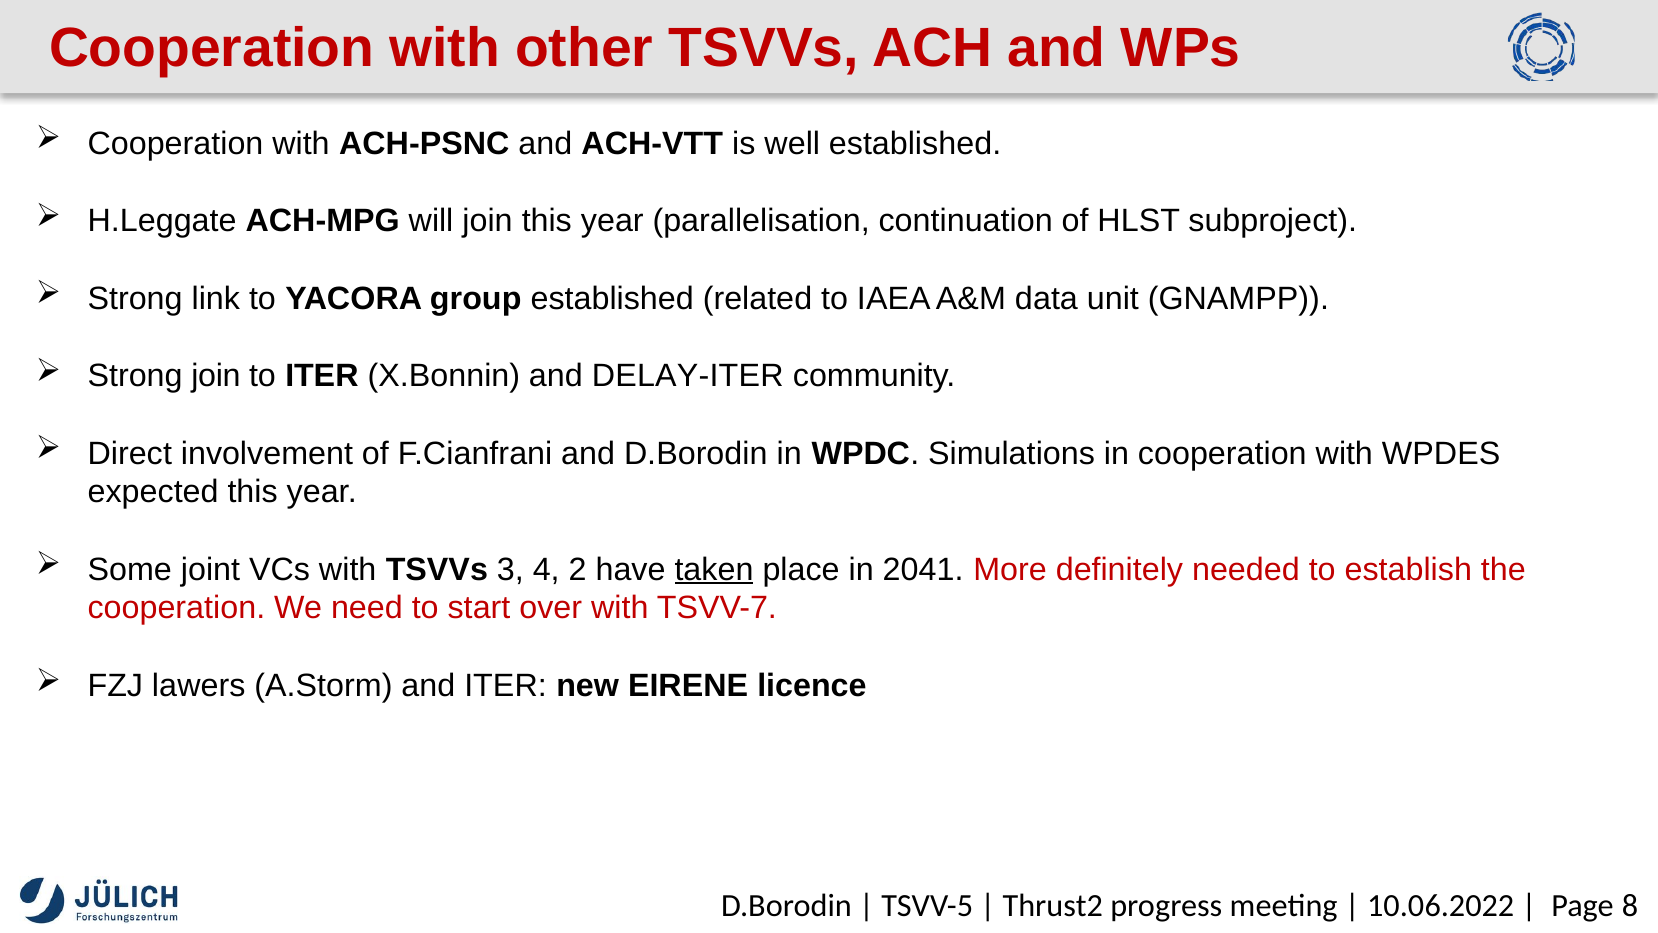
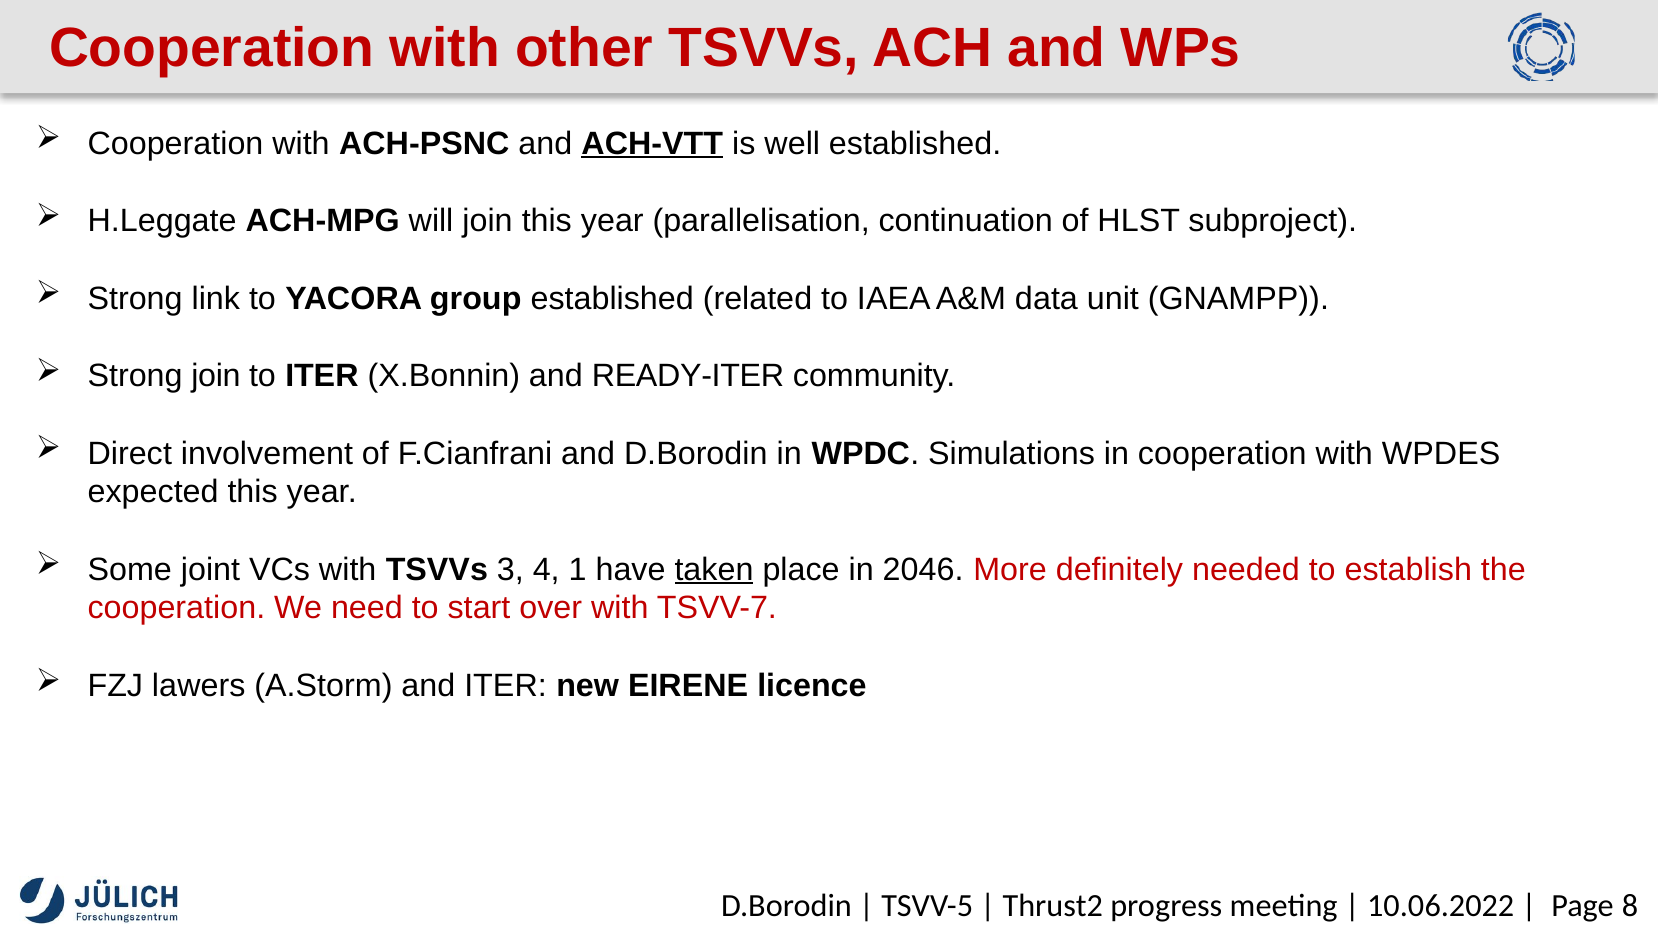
ACH-VTT underline: none -> present (652, 144)
DELAY-ITER: DELAY-ITER -> READY-ITER (688, 376)
2: 2 -> 1 (578, 569)
2041: 2041 -> 2046 (923, 569)
